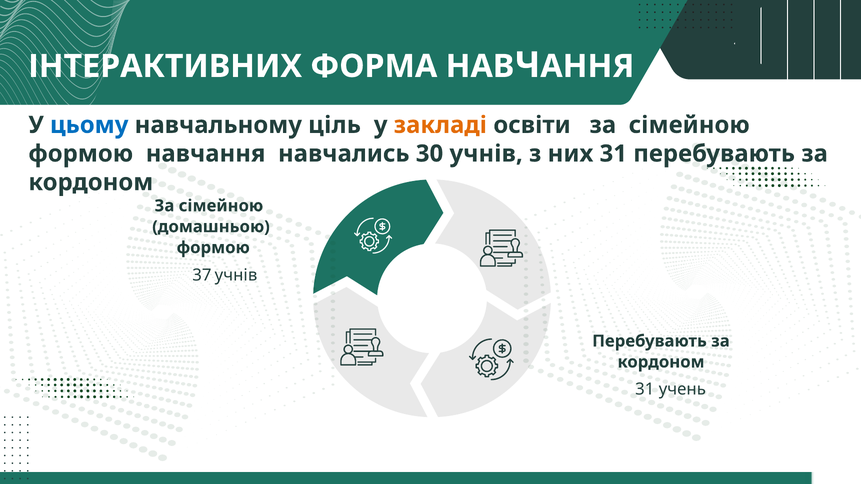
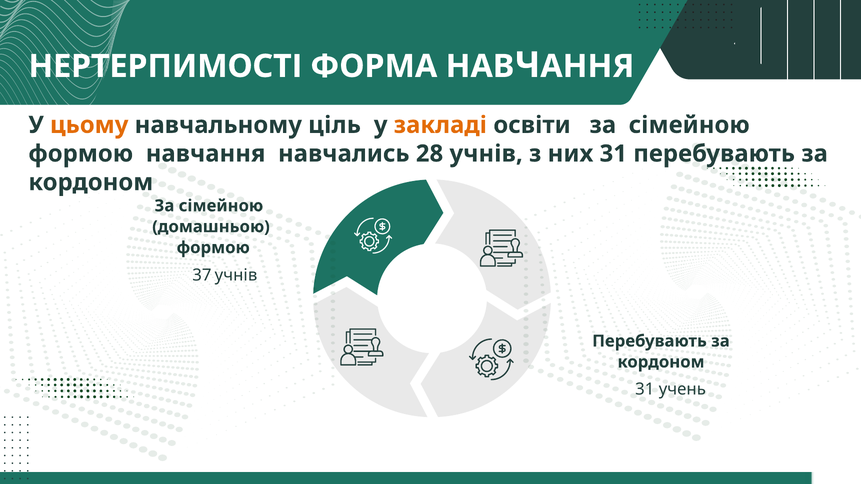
ІНТЕРАКТИВНИХ: ІНТЕРАКТИВНИХ -> НЕРТЕРПИМОСТІ (165, 66)
цьому colour: blue -> orange (89, 125)
30: 30 -> 28 (430, 154)
